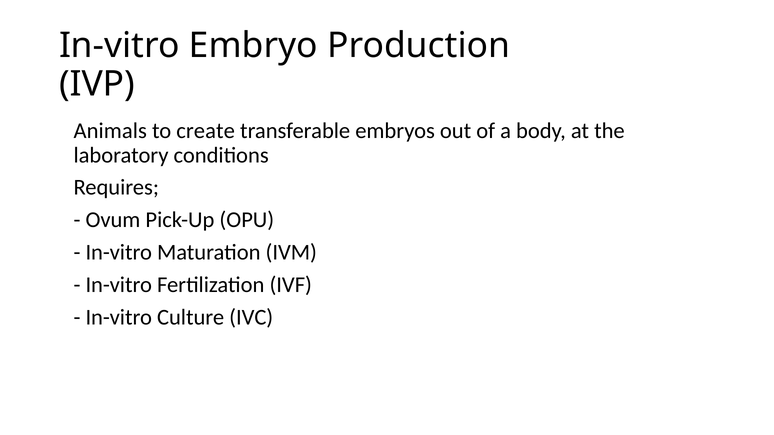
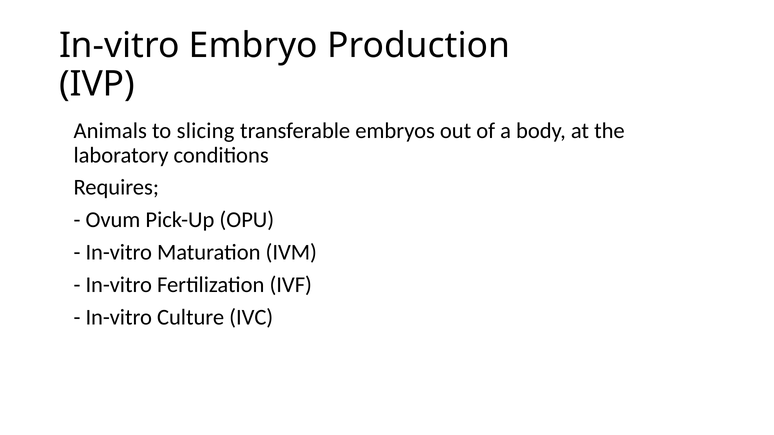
create: create -> slicing (206, 131)
